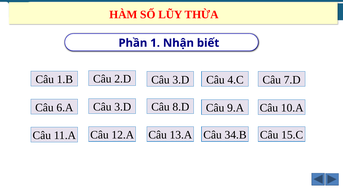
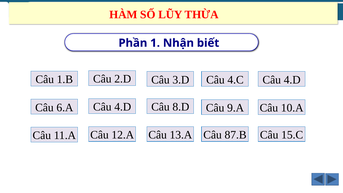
7.D: 7.D -> 4.D (292, 80)
3.D: 3.D -> 4.D (123, 107)
34.B: 34.B -> 87.B (236, 135)
